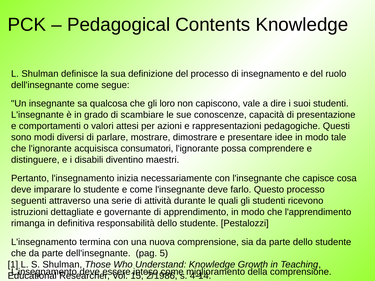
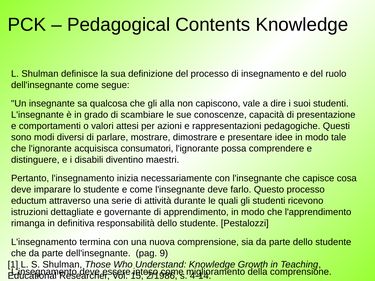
loro: loro -> alla (167, 104)
seguenti: seguenti -> eductum (29, 201)
5: 5 -> 9 (164, 253)
